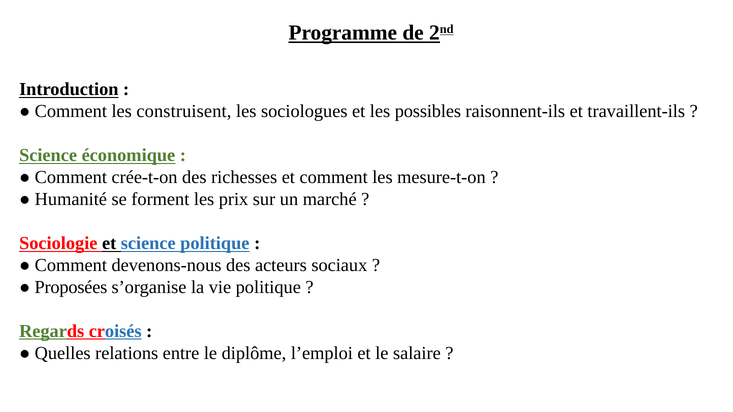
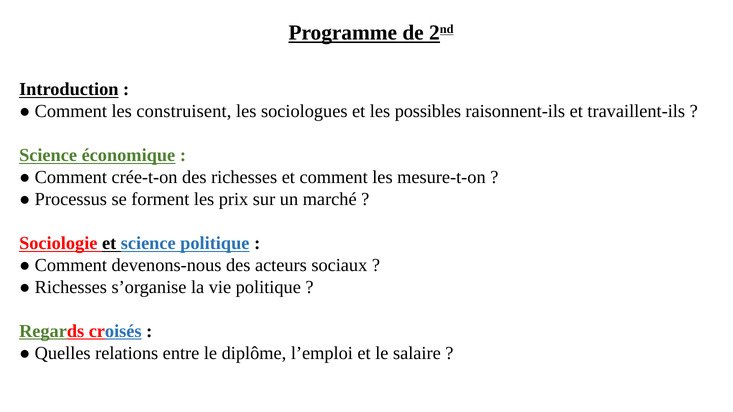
Humanité: Humanité -> Processus (71, 199)
Proposées: Proposées -> Richesses (71, 287)
